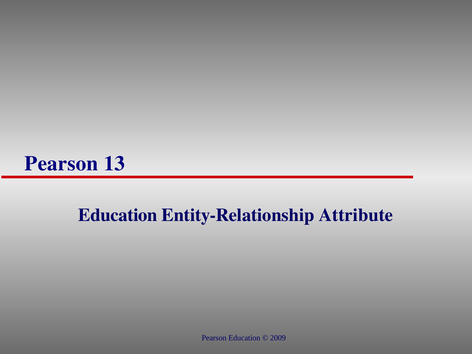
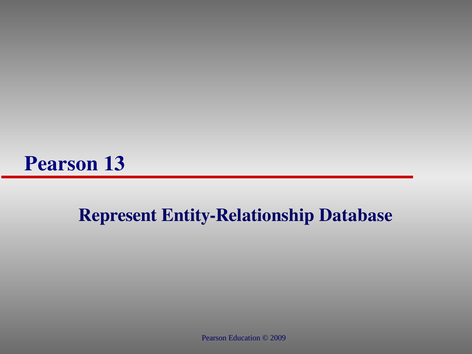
Education: Education -> Represent (118, 215)
Attribute: Attribute -> Database (356, 215)
